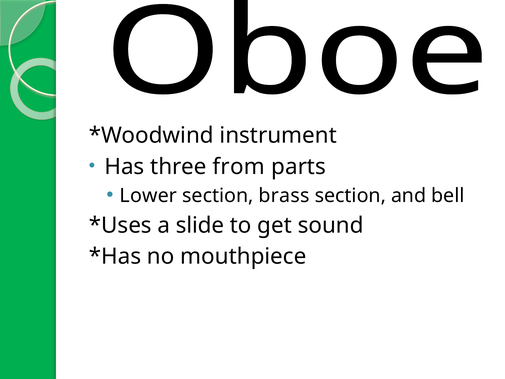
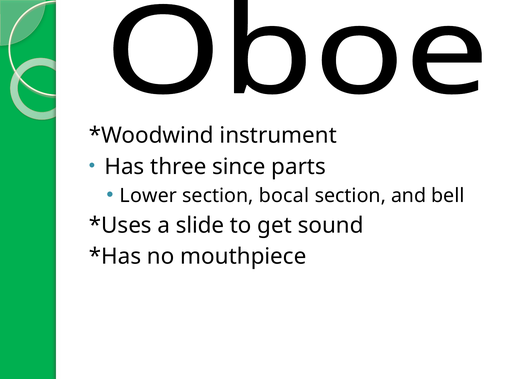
from: from -> since (239, 167)
brass: brass -> bocal (284, 195)
